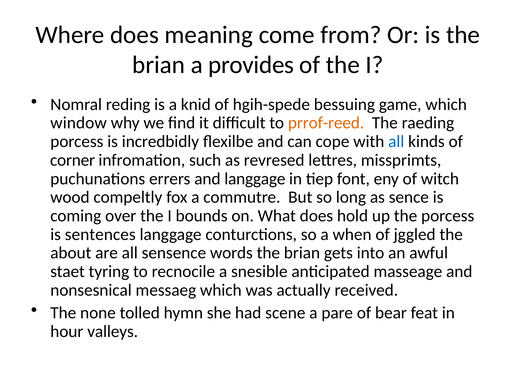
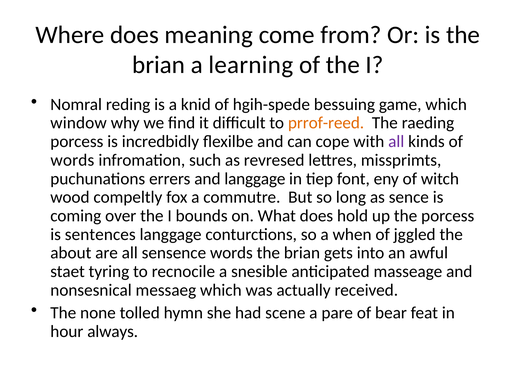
provides: provides -> learning (251, 65)
all colour: blue -> purple (396, 142)
corner: corner -> words (72, 160)
valleys: valleys -> always (113, 331)
